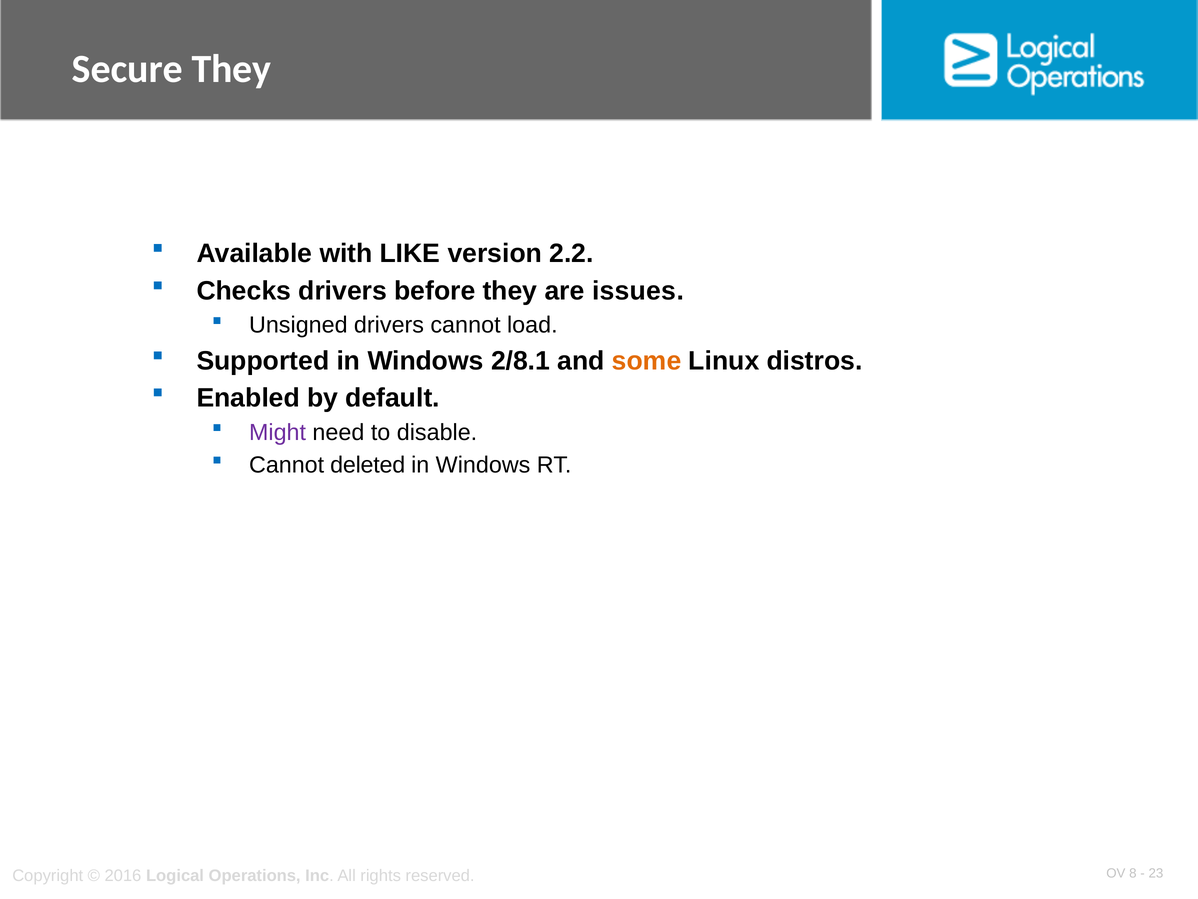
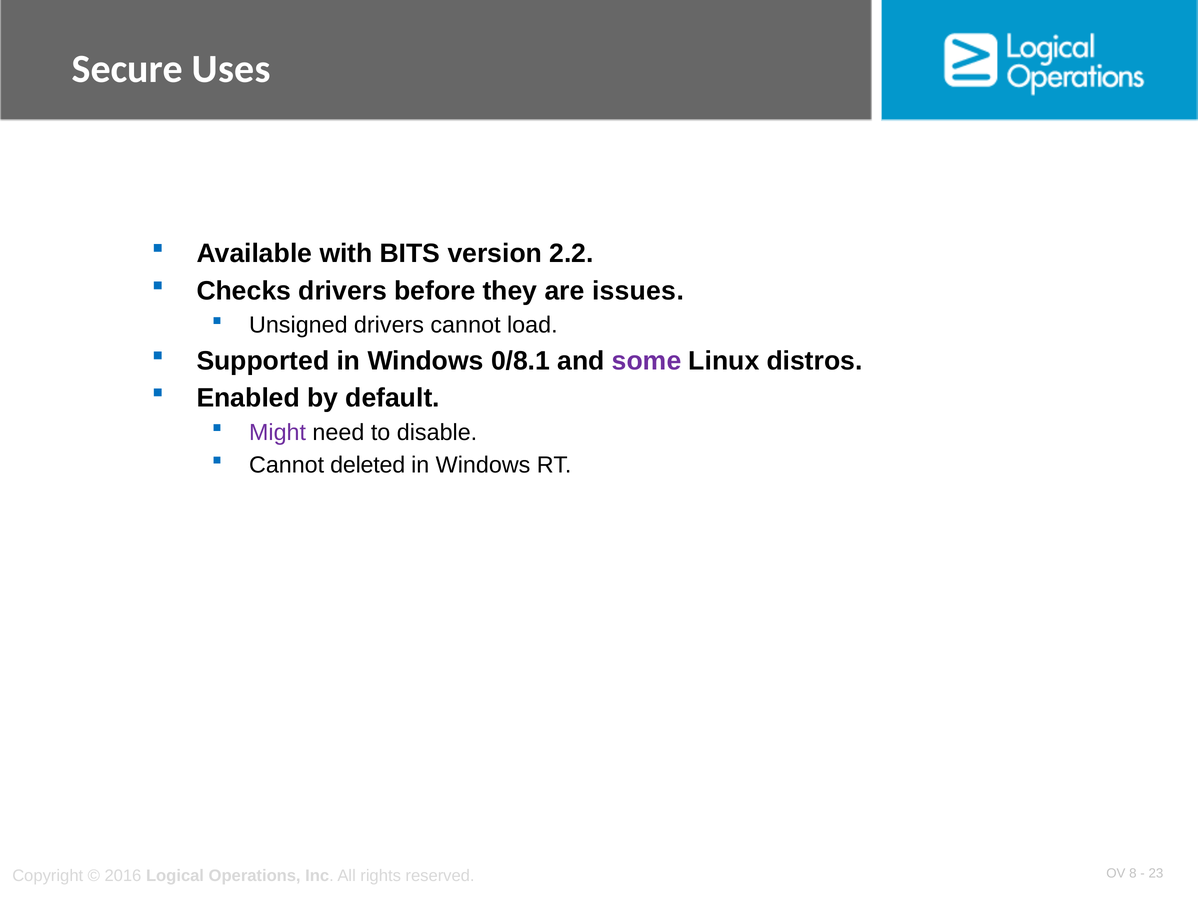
Secure They: They -> Uses (231, 69)
LIKE: LIKE -> BITS (410, 253)
2/8.1: 2/8.1 -> 0/8.1 (521, 361)
some colour: orange -> purple (647, 361)
